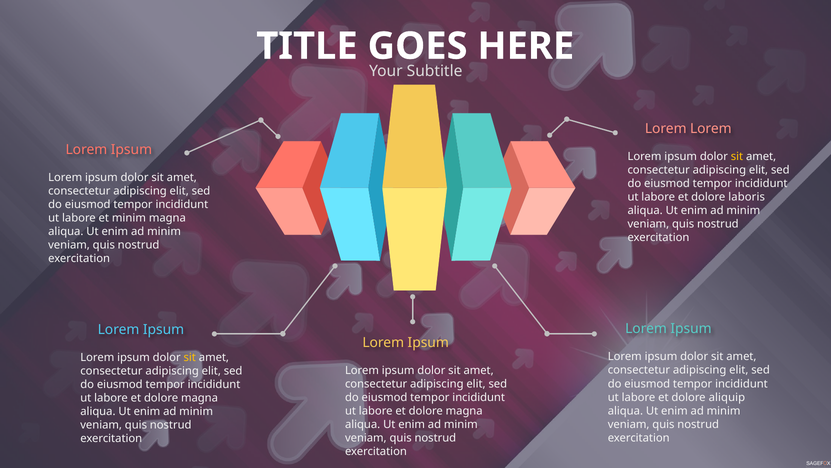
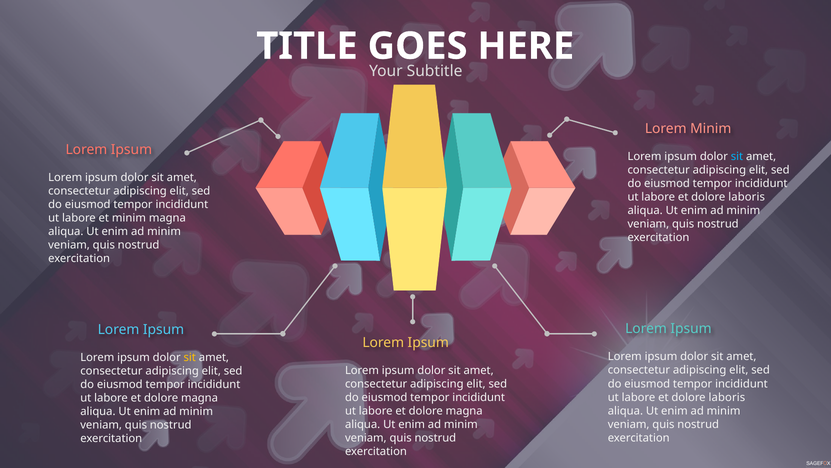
Lorem: Lorem -> Minim (711, 128)
sit colour: yellow -> light blue (737, 156)
aliquip: aliquip -> laboris (727, 397)
